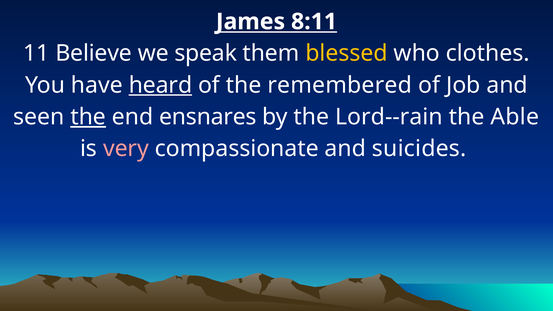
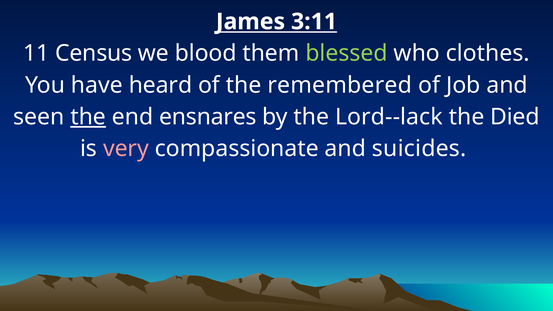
8:11: 8:11 -> 3:11 (314, 22)
Believe: Believe -> Census (94, 53)
speak: speak -> blood (206, 53)
blessed colour: yellow -> light green (347, 53)
heard underline: present -> none (160, 85)
Lord--rain: Lord--rain -> Lord--lack (389, 117)
Able: Able -> Died (515, 117)
